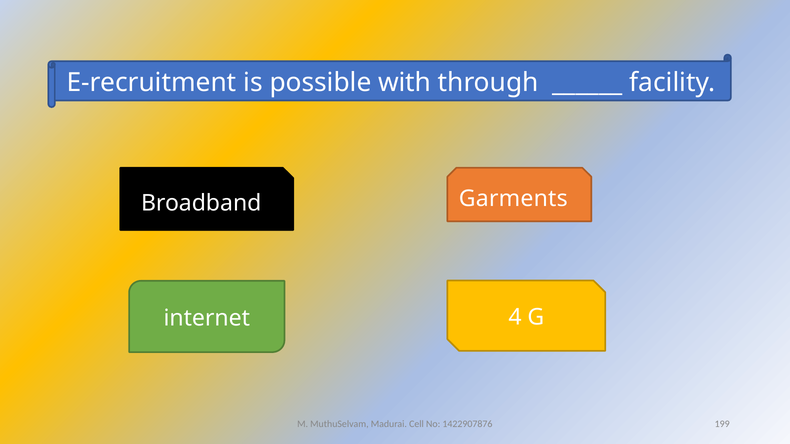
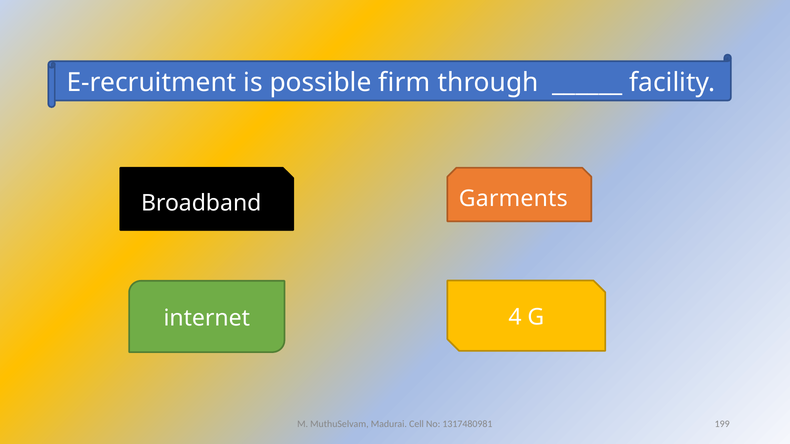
with: with -> firm (405, 83)
1422907876: 1422907876 -> 1317480981 (467, 424)
